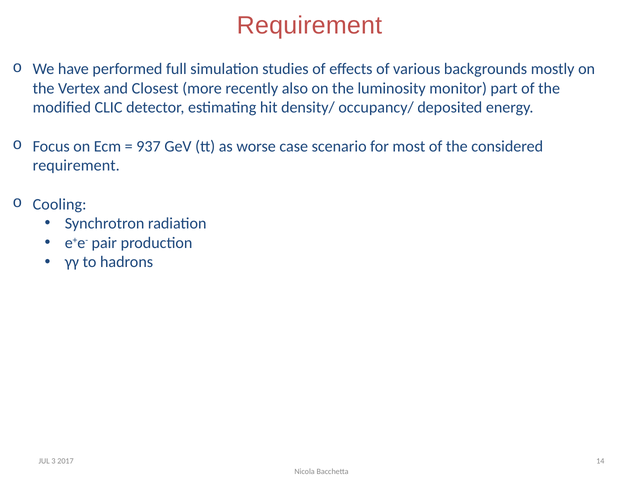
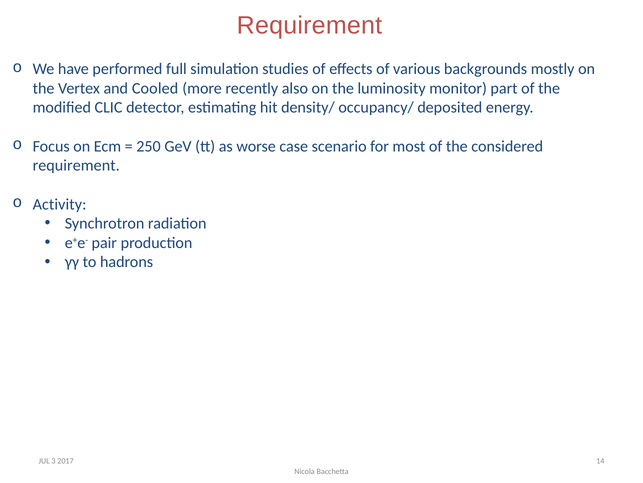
Closest: Closest -> Cooled (155, 88)
937: 937 -> 250 (149, 146)
Cooling: Cooling -> Activity (60, 204)
